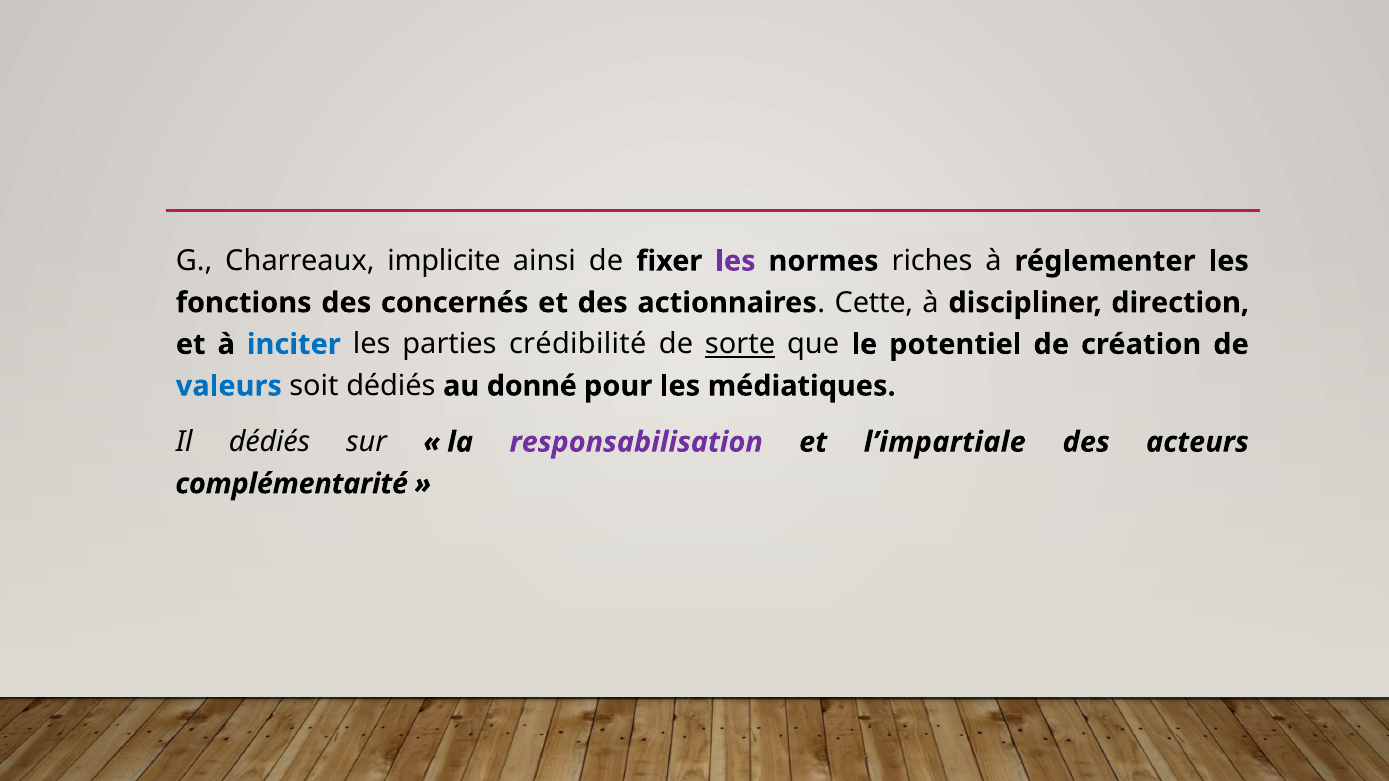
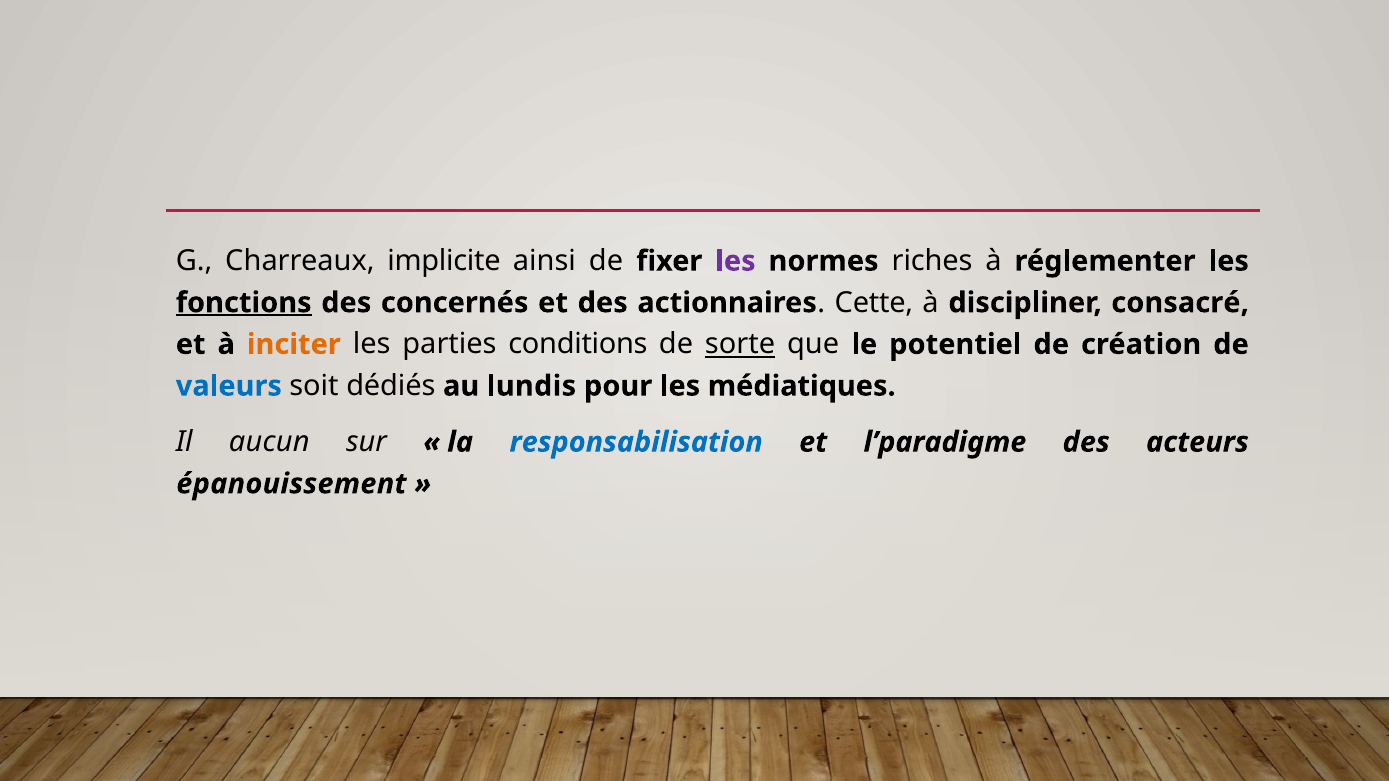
fonctions underline: none -> present (244, 303)
direction: direction -> consacré (1180, 303)
inciter colour: blue -> orange (294, 345)
crédibilité: crédibilité -> conditions (578, 345)
donné: donné -> lundis (532, 386)
Il dédiés: dédiés -> aucun (269, 442)
responsabilisation colour: purple -> blue (636, 442)
l’impartiale: l’impartiale -> l’paradigme (945, 442)
complémentarité: complémentarité -> épanouissement (291, 484)
